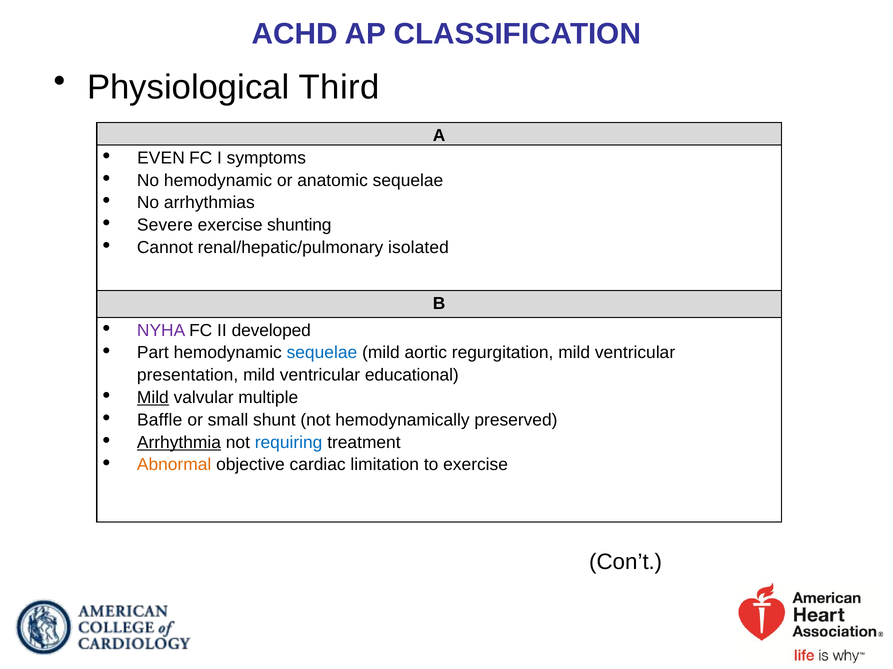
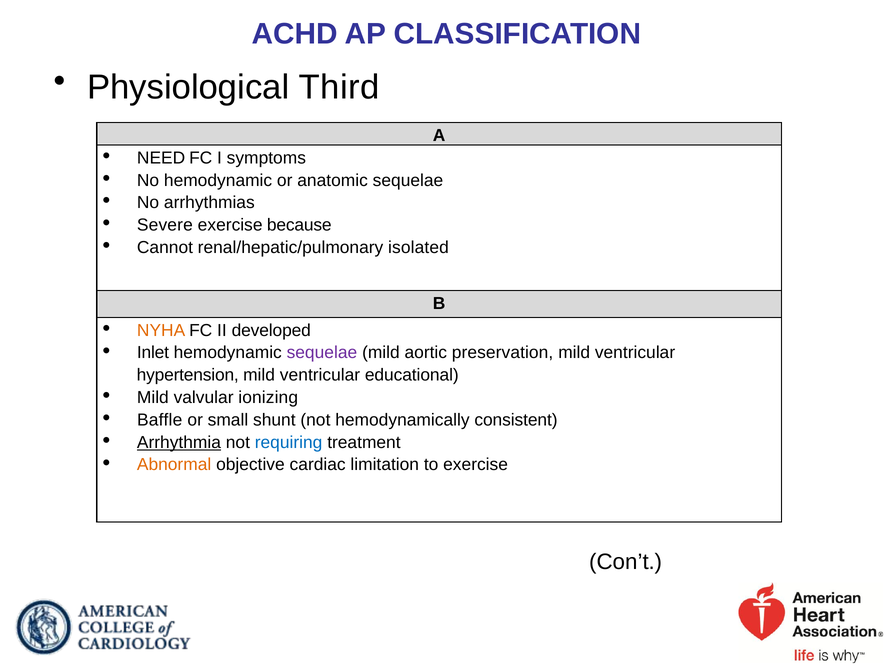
EVEN: EVEN -> NEED (161, 158)
shunting: shunting -> because (299, 225)
NYHA colour: purple -> orange (161, 331)
Part: Part -> Inlet (153, 353)
sequelae colour: blue -> purple (322, 353)
regurgitation: regurgitation -> preservation (503, 353)
presentation: presentation -> hypertension (188, 376)
Mild underline: present -> none (153, 398)
multiple: multiple -> ionizing (268, 398)
preserved: preserved -> consistent (516, 420)
